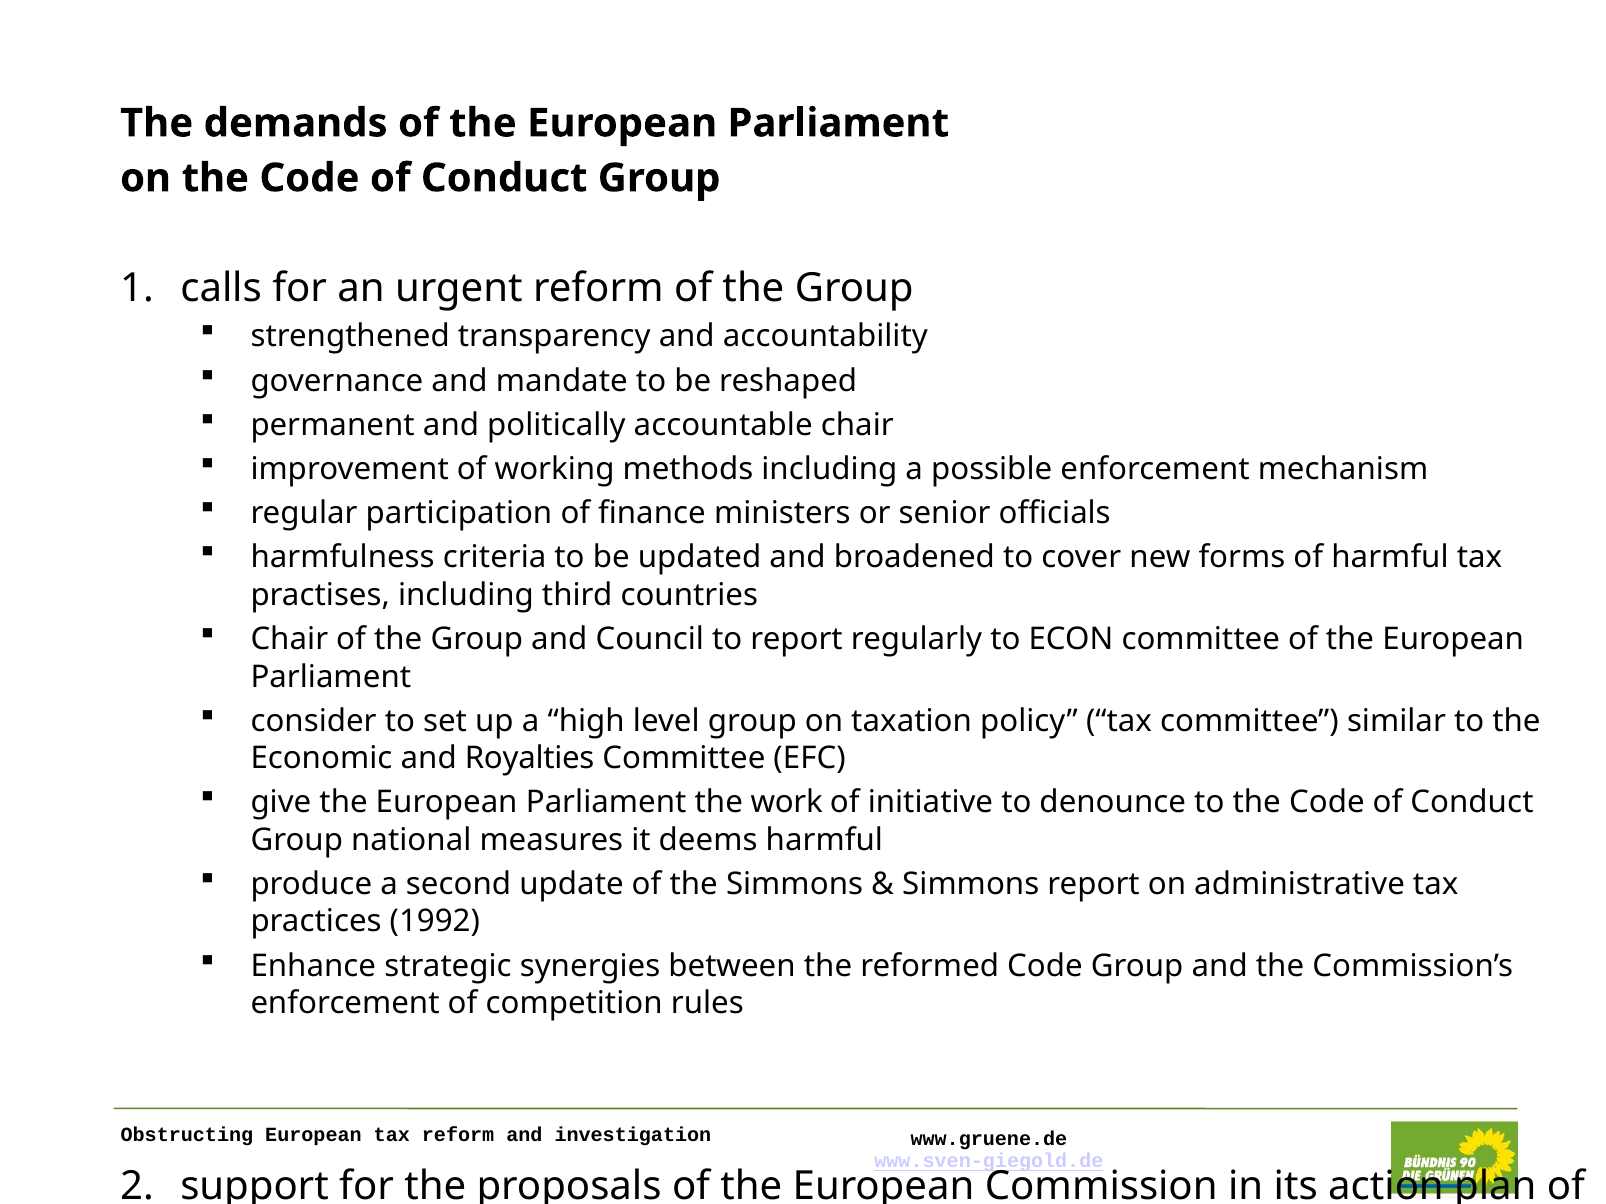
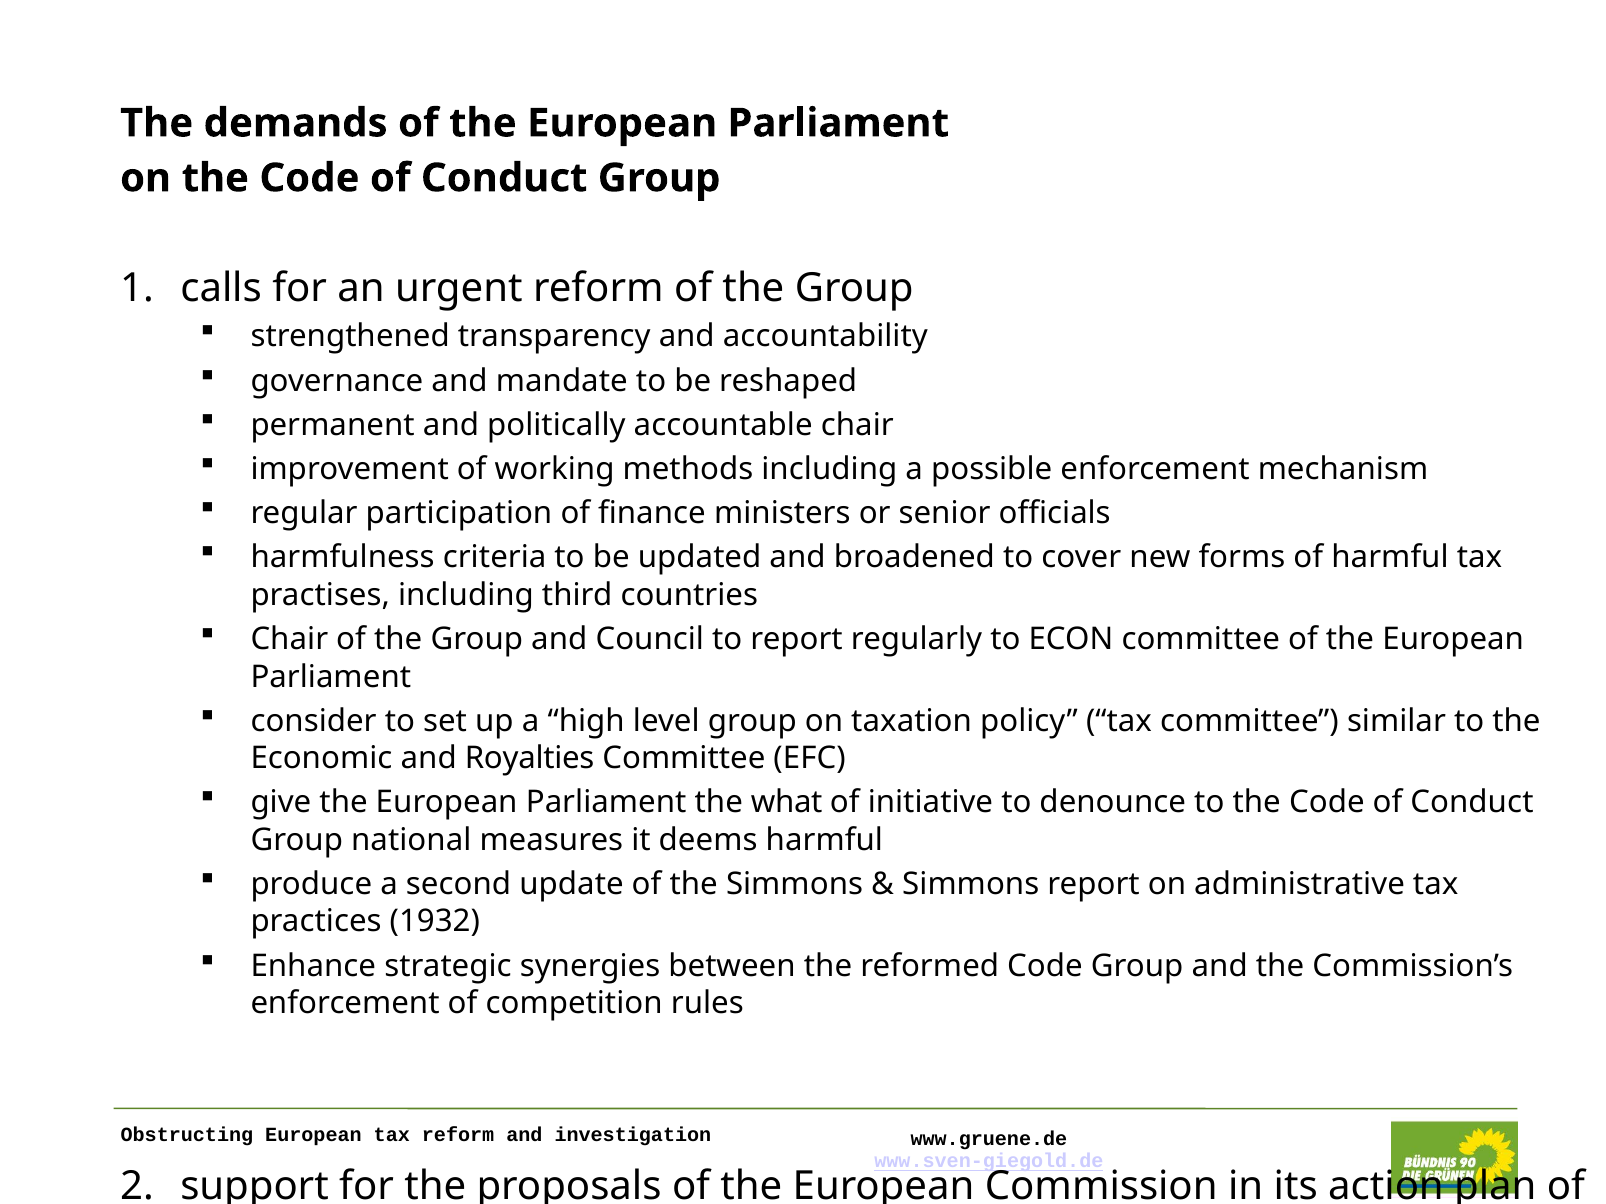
work: work -> what (787, 803)
1992: 1992 -> 1932 (435, 922)
